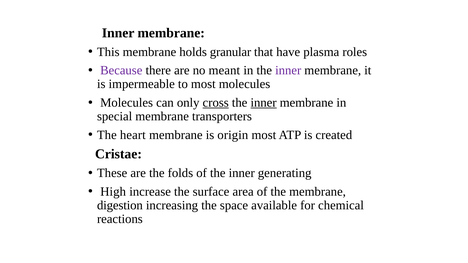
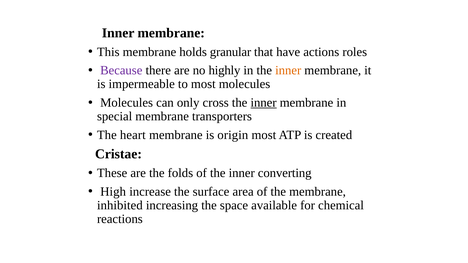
plasma: plasma -> actions (321, 52)
meant: meant -> highly (224, 71)
inner colour: purple -> orange (288, 71)
cross underline: present -> none (216, 103)
generating: generating -> converting (285, 173)
digestion: digestion -> inhibited (120, 205)
